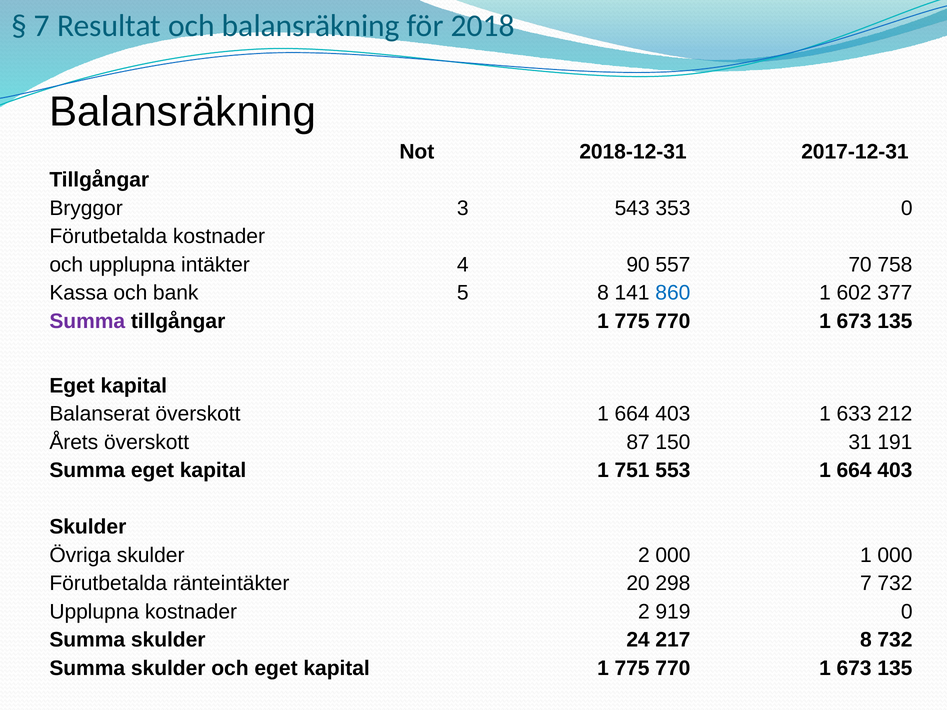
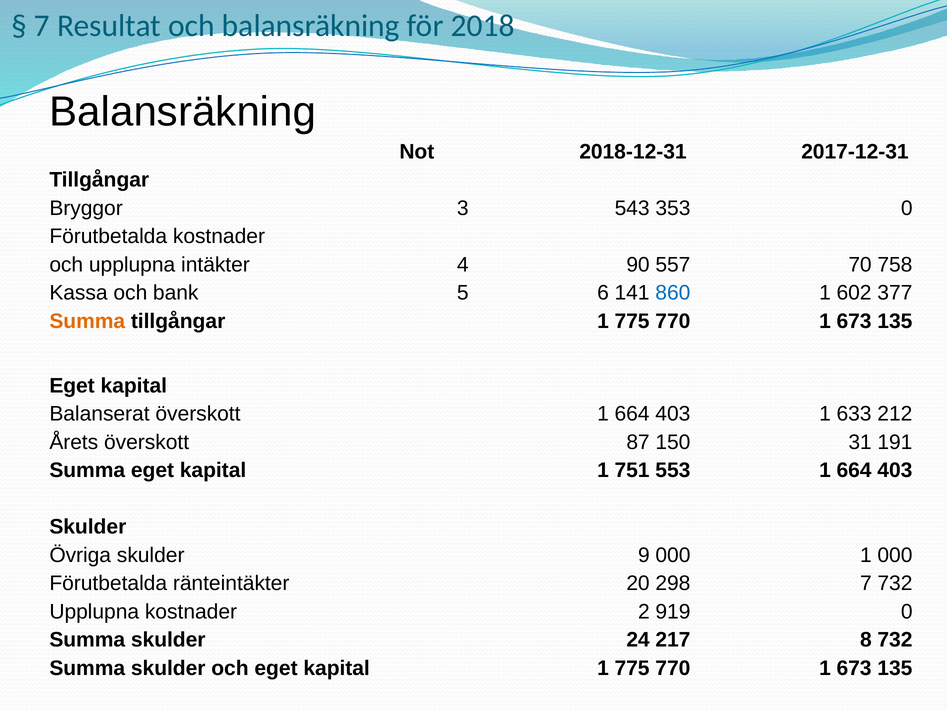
5 8: 8 -> 6 (603, 293)
Summa colour: purple -> orange (87, 321)
skulder 2: 2 -> 9 (644, 555)
